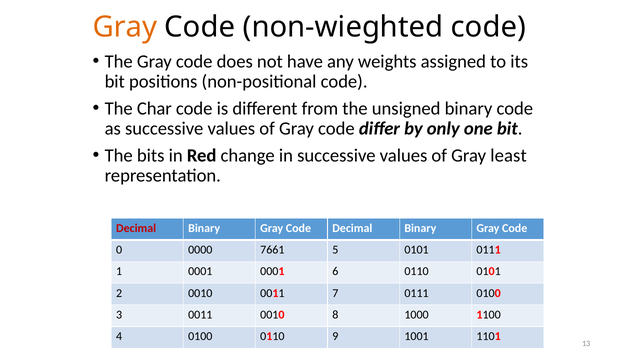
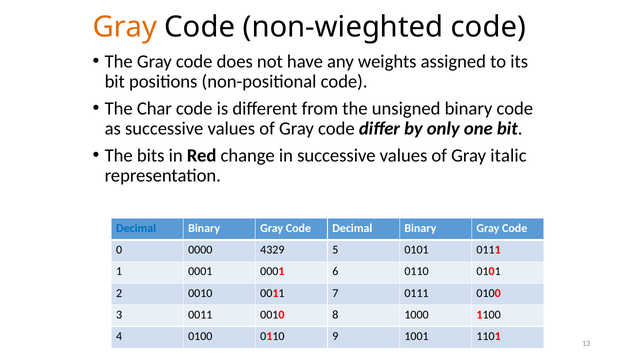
least: least -> italic (509, 155)
Decimal colour: red -> blue (136, 228)
7661: 7661 -> 4329 (272, 249)
